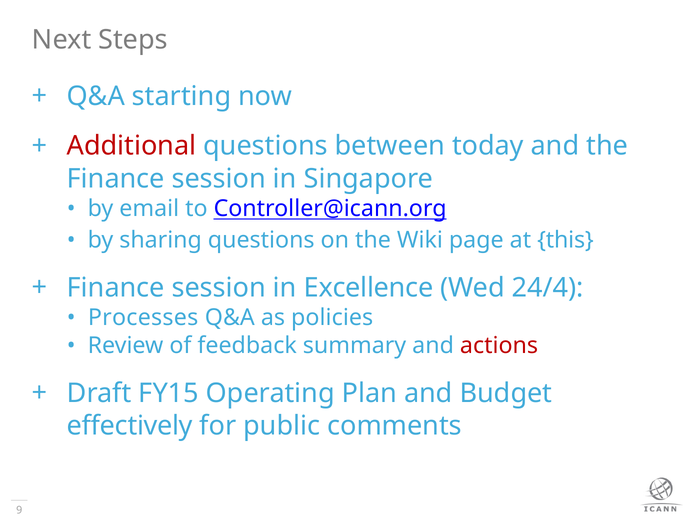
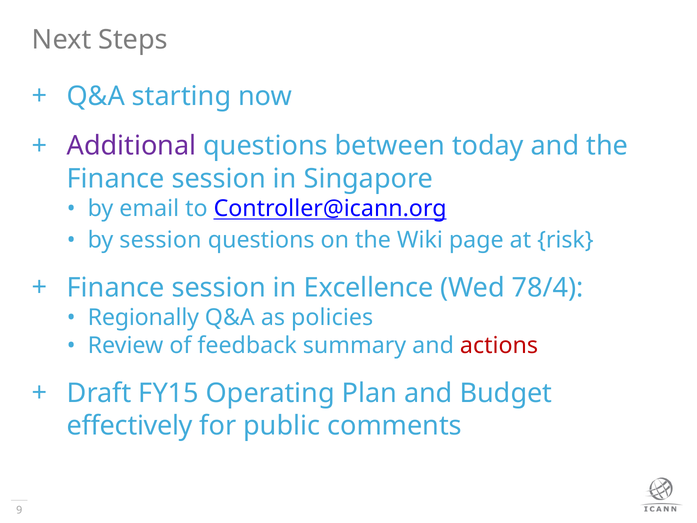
Additional colour: red -> purple (132, 146)
by sharing: sharing -> session (160, 240)
this: this -> risk (565, 240)
24/4: 24/4 -> 78/4 (548, 288)
Processes: Processes -> Regionally (143, 318)
